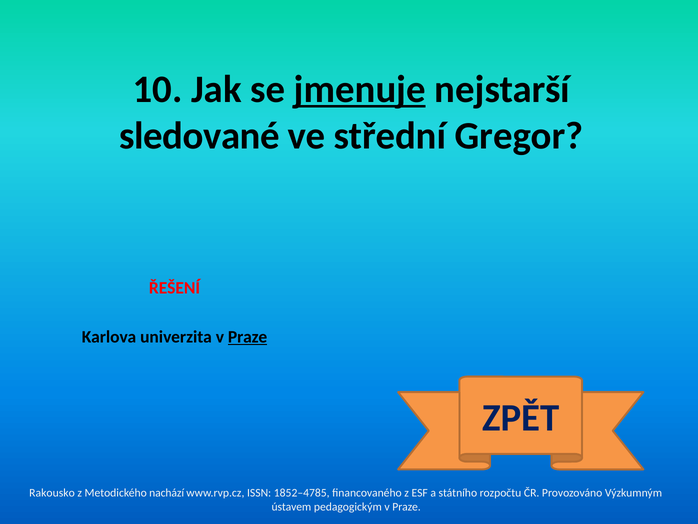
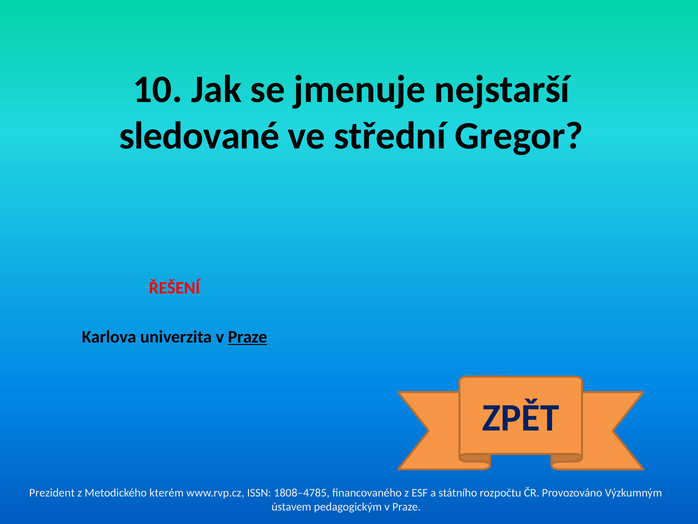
jmenuje underline: present -> none (360, 89)
Rakousko: Rakousko -> Prezident (52, 492)
nachází: nachází -> kterém (167, 492)
1852–4785: 1852–4785 -> 1808–4785 (302, 492)
